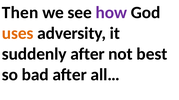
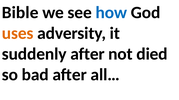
Then: Then -> Bible (20, 13)
how colour: purple -> blue (111, 13)
best: best -> died (152, 54)
